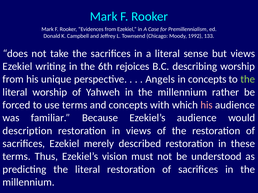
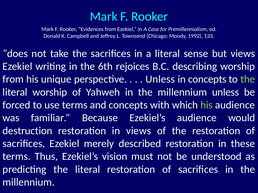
Angels: Angels -> Unless (160, 79)
millennium rather: rather -> unless (226, 92)
his colour: pink -> light green (207, 105)
description: description -> destruction (27, 131)
